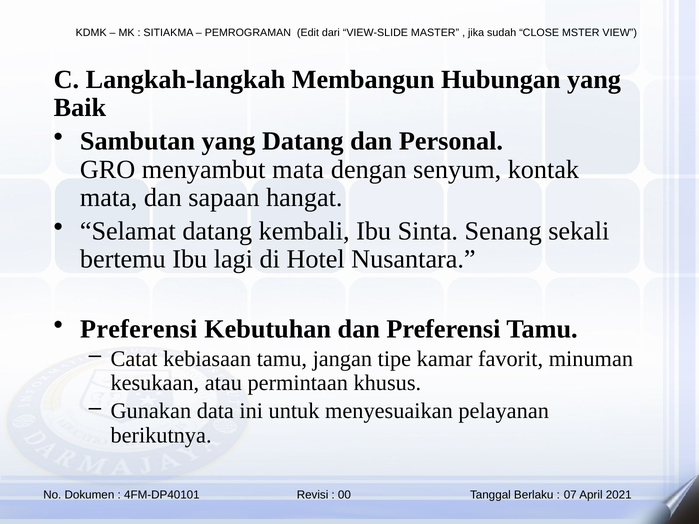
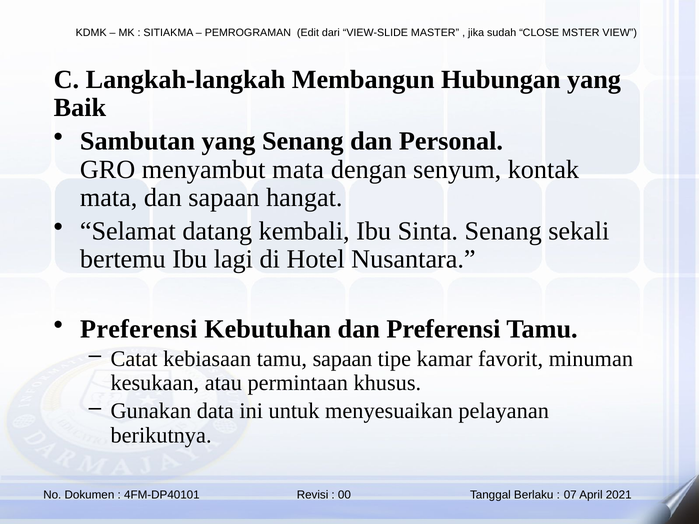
yang Datang: Datang -> Senang (303, 141)
tamu jangan: jangan -> sapaan (342, 359)
